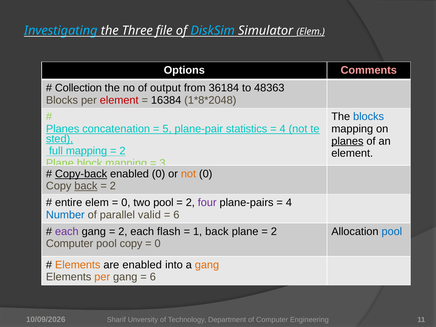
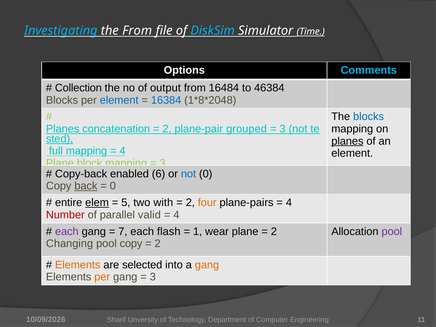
the Three: Three -> From (137, 31)
Simulator Elem: Elem -> Time (311, 32)
Comments colour: pink -> light blue (369, 70)
36184: 36184 -> 16484 (224, 88)
48363: 48363 -> 46384 (269, 88)
element colour: red -> blue (119, 100)
16384 colour: black -> blue (166, 100)
5: 5 -> 2 (167, 129)
statistics: statistics -> grouped (247, 129)
4: 4 -> 3 (283, 129)
2: 2 -> 4 (122, 151)
Copy-back underline: present -> none (81, 174)
enabled 0: 0 -> 6 (159, 174)
not colour: orange -> blue (189, 174)
2: 2 -> 0 (113, 186)
elem underline: none -> present (97, 203)
0: 0 -> 5 (126, 203)
two pool: pool -> with (163, 203)
four colour: purple -> orange (207, 203)
Number colour: blue -> red (65, 215)
6: 6 -> 4 (176, 215)
2: 2 -> 7 (123, 231)
1 back: back -> wear (217, 231)
pool colour: blue -> purple (392, 231)
Computer: Computer -> Changing (70, 244)
0: 0 -> 2 (158, 244)
are enabled: enabled -> selected (142, 265)
6: 6 -> 3 (153, 277)
